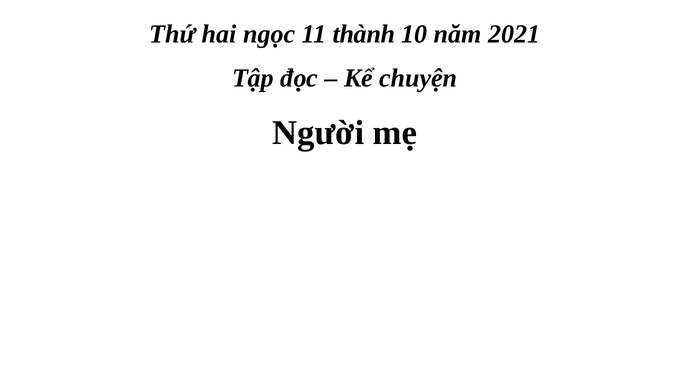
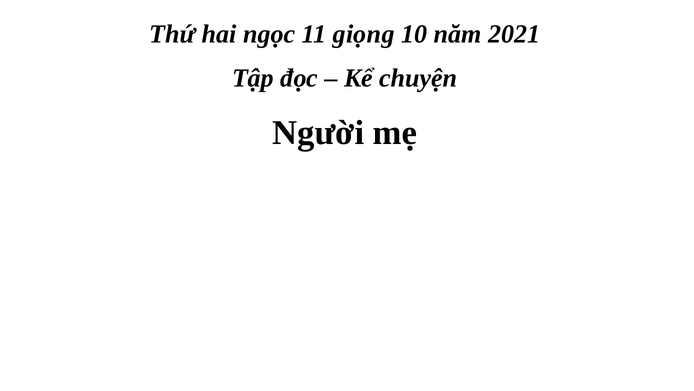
thành: thành -> giọng (364, 34)
